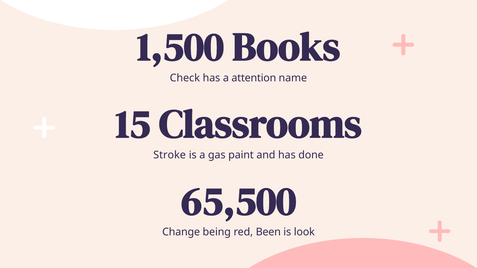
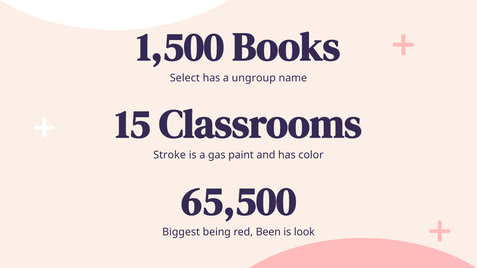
Check: Check -> Select (185, 78)
attention: attention -> ungroup (254, 78)
done: done -> color (311, 155)
Change: Change -> Biggest (181, 232)
